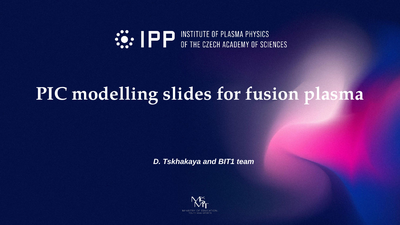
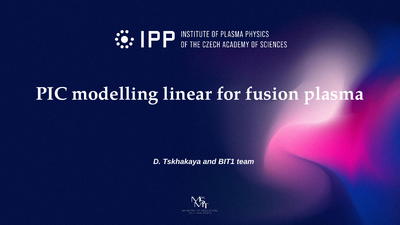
slides: slides -> linear (187, 94)
